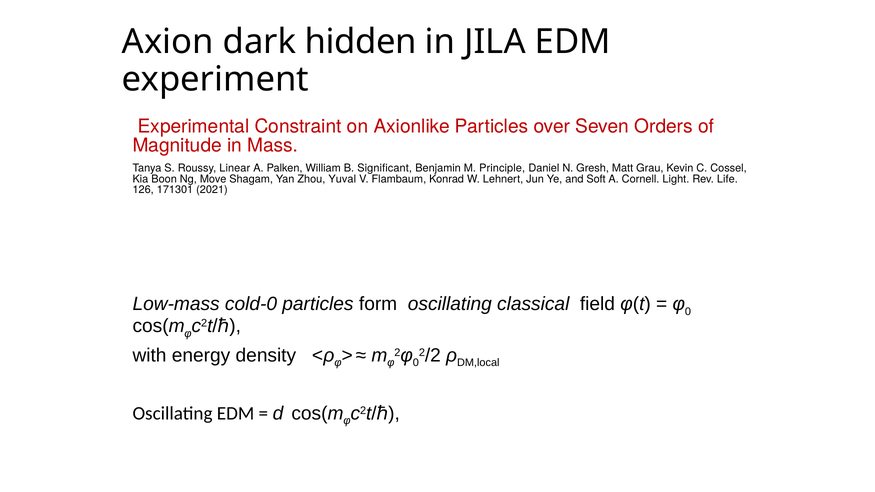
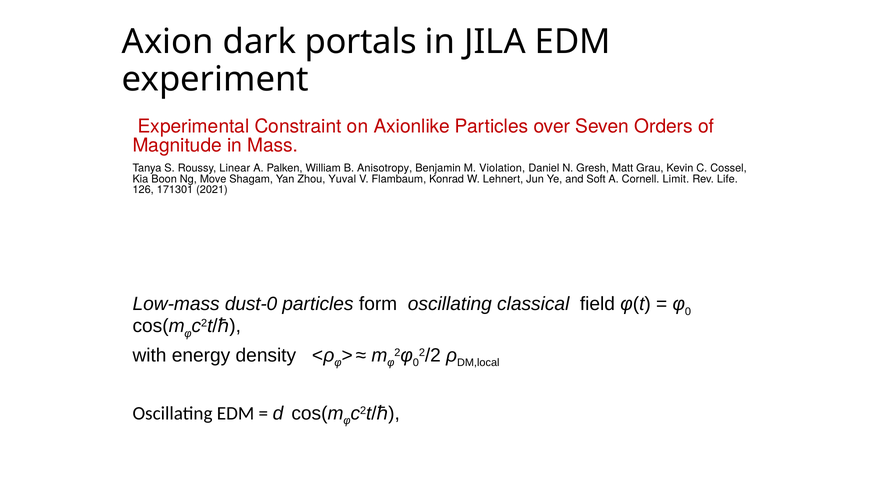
hidden: hidden -> portals (361, 42)
Significant: Significant -> Anisotropy (385, 168)
Principle: Principle -> Violation (502, 168)
Light: Light -> Limit (676, 179)
cold-0: cold-0 -> dust-0 (251, 304)
